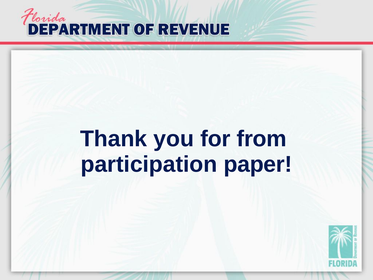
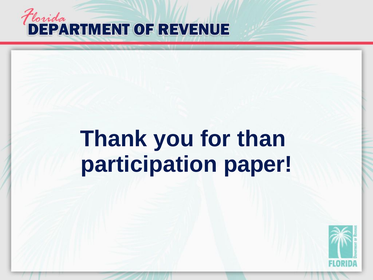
from: from -> than (261, 139)
